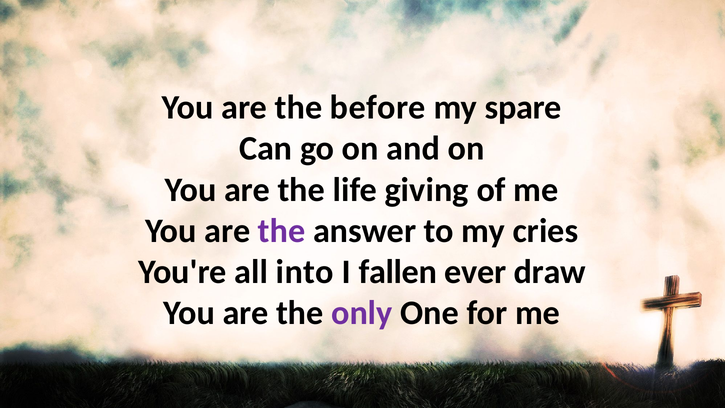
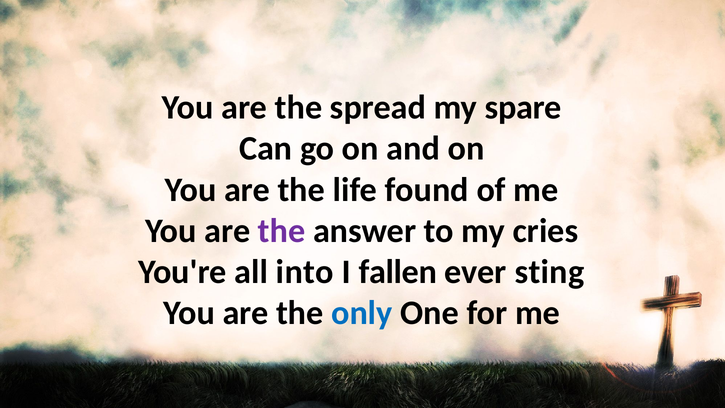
before: before -> spread (378, 108)
giving: giving -> found (427, 190)
draw: draw -> sting (550, 272)
only colour: purple -> blue (362, 313)
